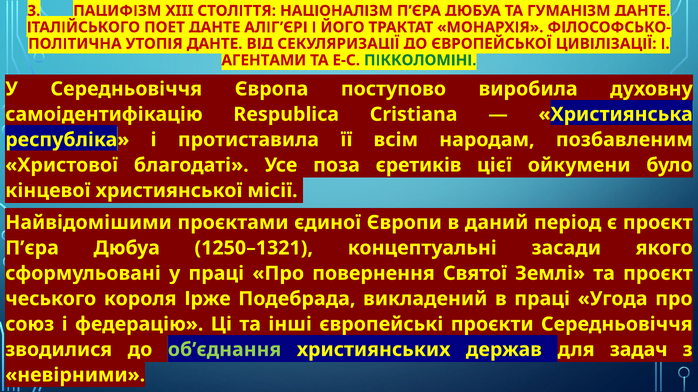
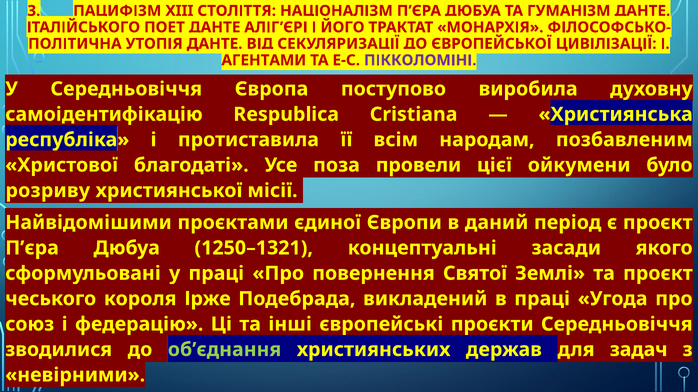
ПІККОЛОМІНІ colour: green -> purple (420, 60)
єретиків: єретиків -> провели (418, 165)
кінцевої: кінцевої -> розриву (48, 191)
